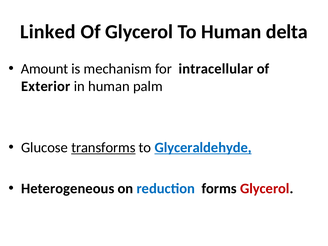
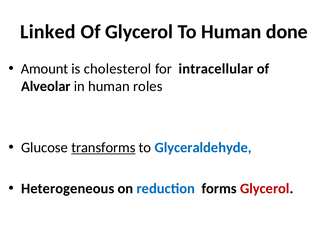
delta: delta -> done (287, 32)
mechanism: mechanism -> cholesterol (118, 69)
Exterior: Exterior -> Alveolar (46, 86)
palm: palm -> roles (148, 86)
Glyceraldehyde underline: present -> none (203, 148)
